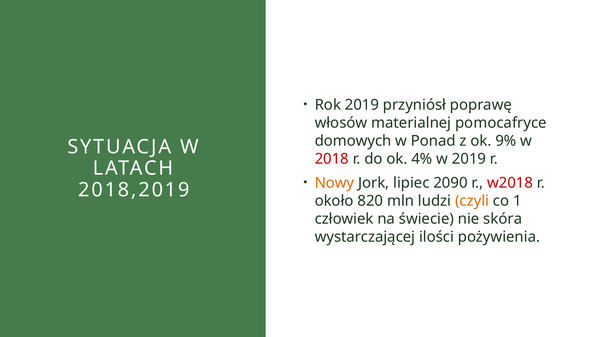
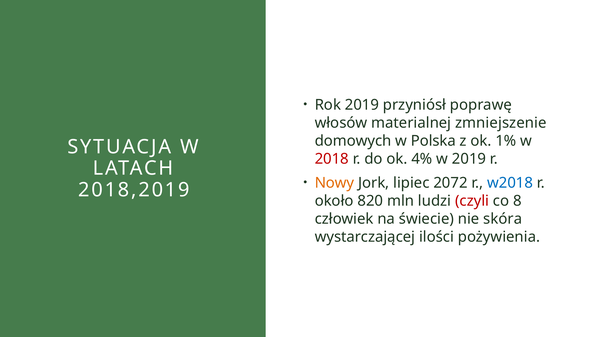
pomocafryce: pomocafryce -> zmniejszenie (501, 123)
Ponad: Ponad -> Polska (433, 140)
9%: 9% -> 1% (506, 140)
2090: 2090 -> 2072 (451, 183)
w2018 colour: red -> blue (510, 183)
czyli colour: orange -> red (472, 201)
1: 1 -> 8 (517, 201)
